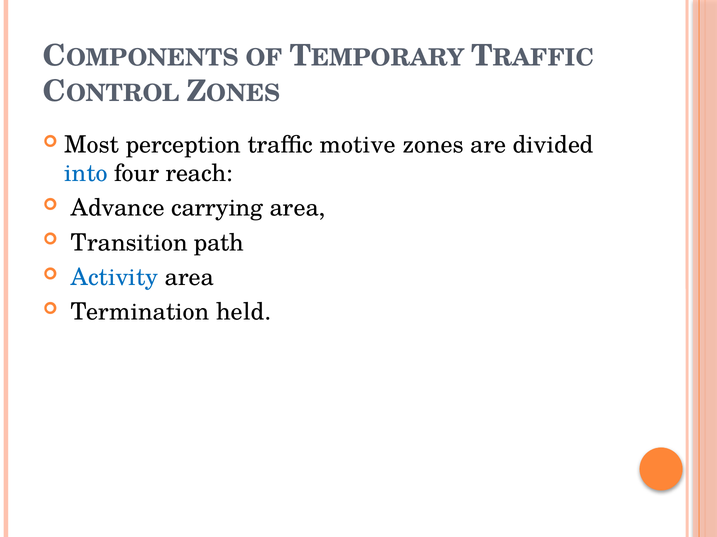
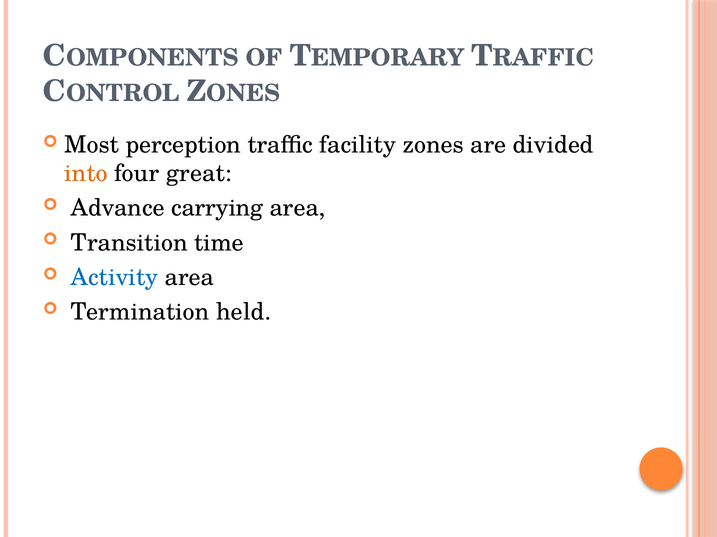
motive: motive -> facility (358, 145)
into colour: blue -> orange (86, 174)
reach: reach -> great (199, 174)
path: path -> time (219, 243)
